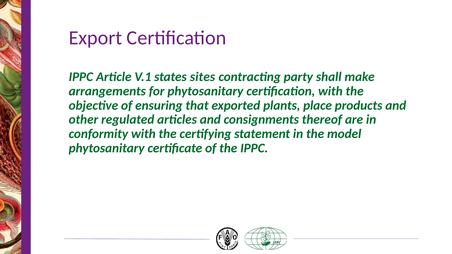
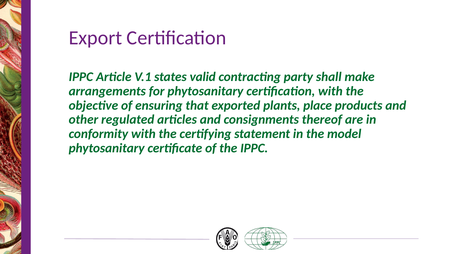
sites: sites -> valid (203, 77)
